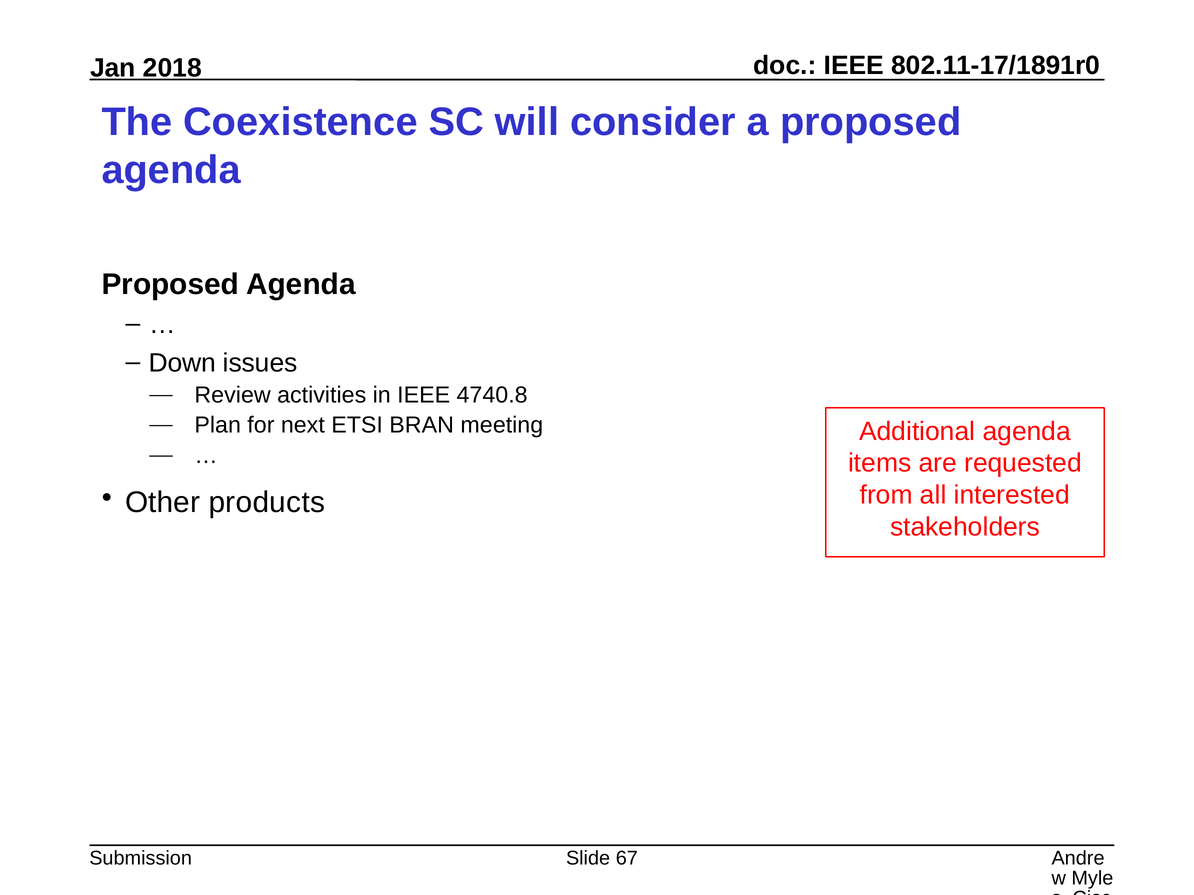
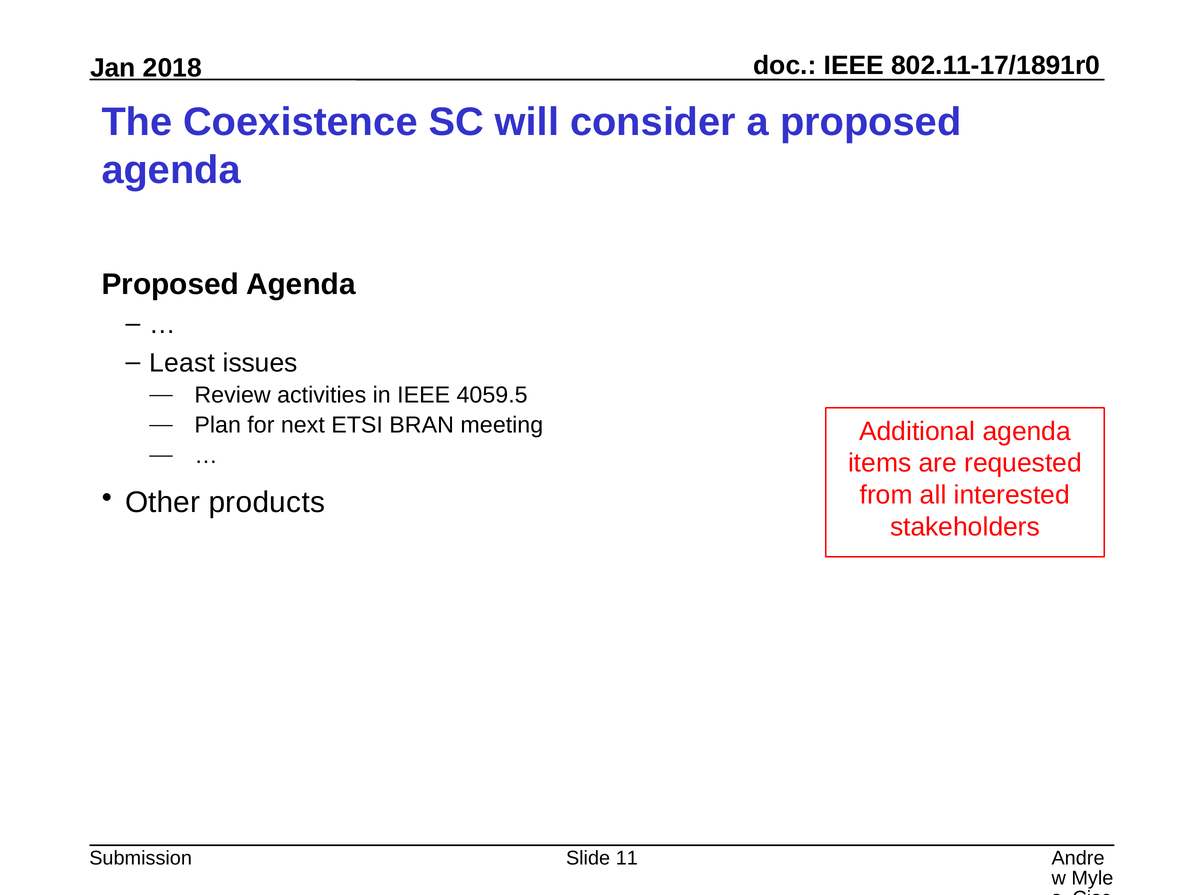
Down: Down -> Least (182, 363)
4740.8: 4740.8 -> 4059.5 (492, 395)
67: 67 -> 11 (627, 859)
